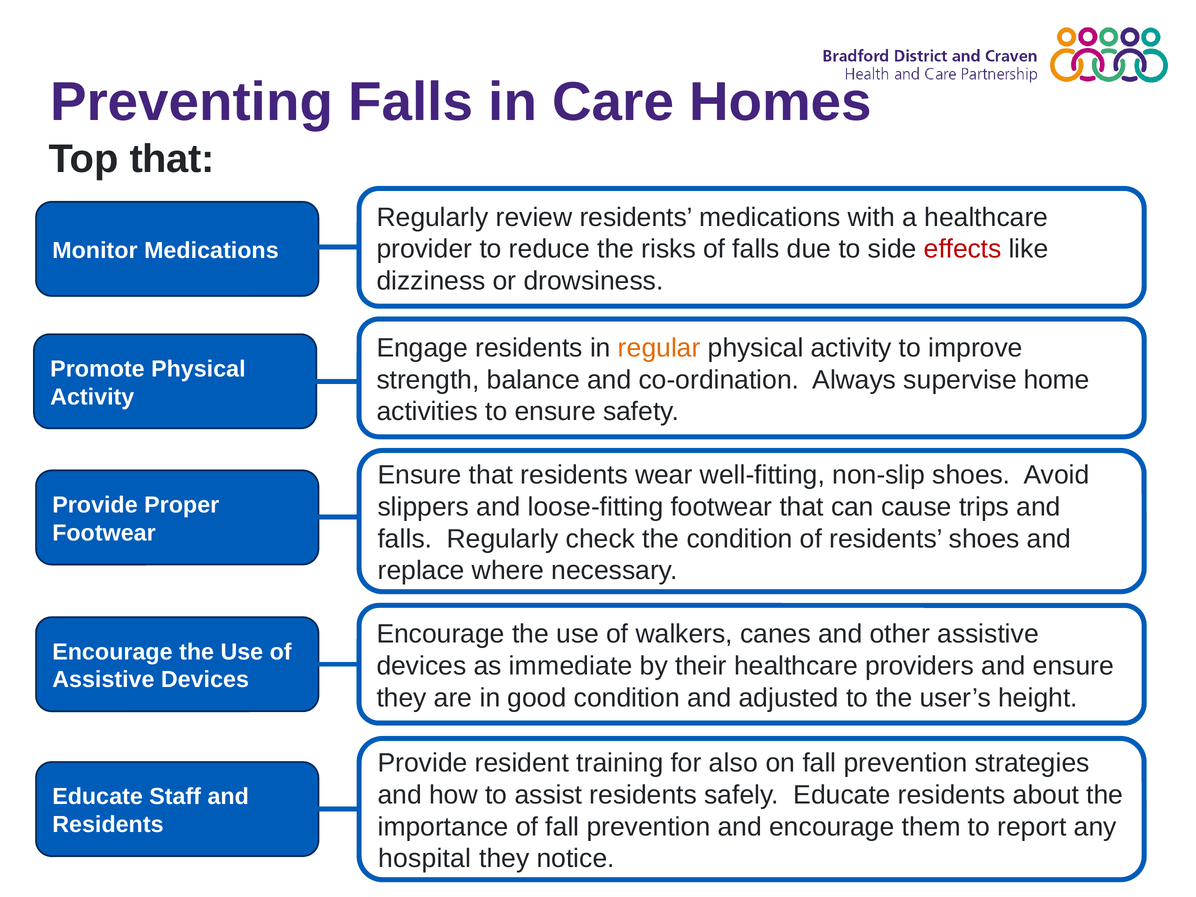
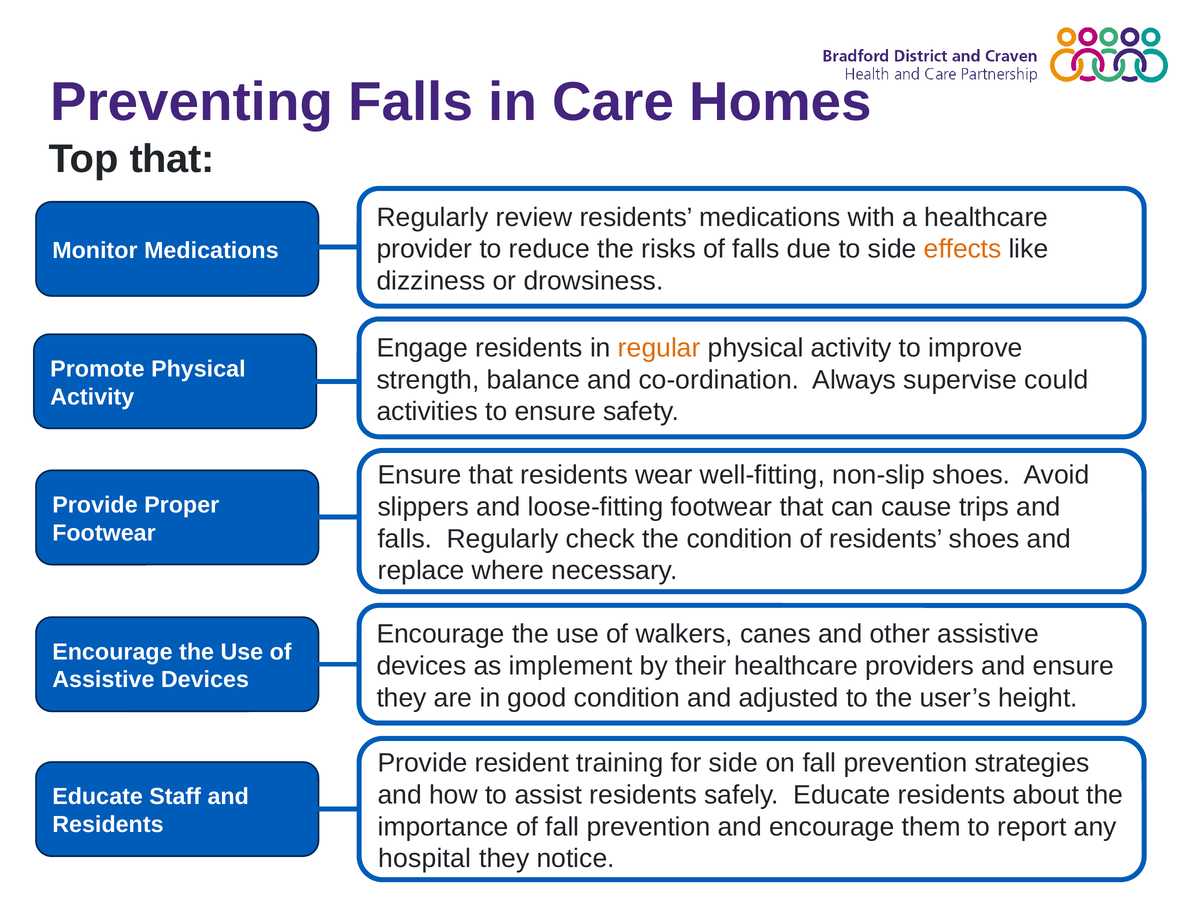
effects colour: red -> orange (963, 249)
home: home -> could (1056, 380)
immediate: immediate -> implement (571, 666)
for also: also -> side (734, 763)
